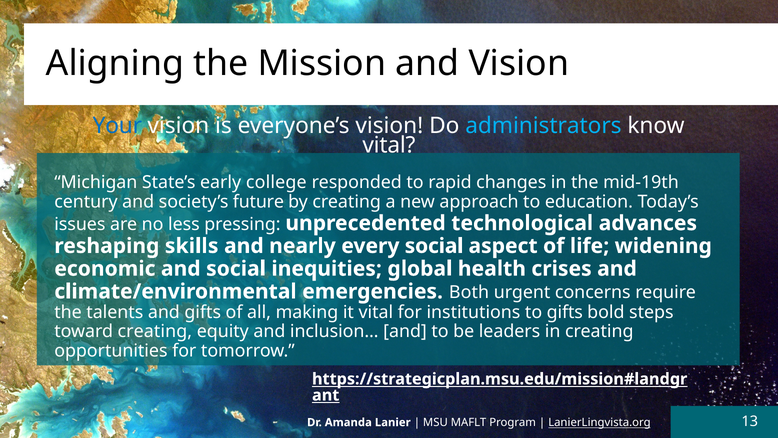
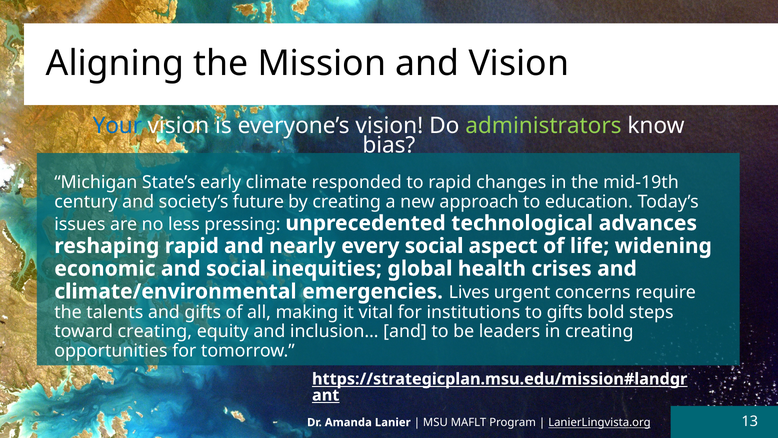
administrators colour: light blue -> light green (543, 126)
vital: vital -> bias (389, 145)
college: college -> climate (276, 182)
reshaping skills: skills -> rapid (192, 246)
Both: Both -> Lives (469, 292)
